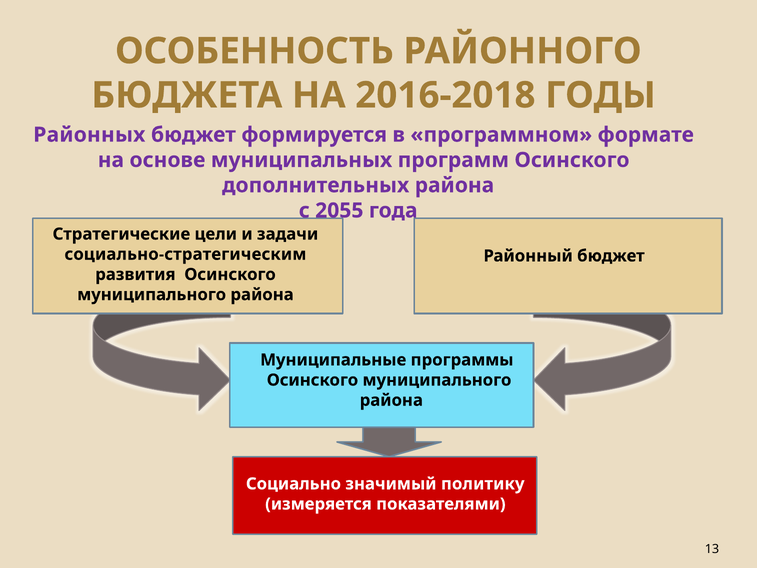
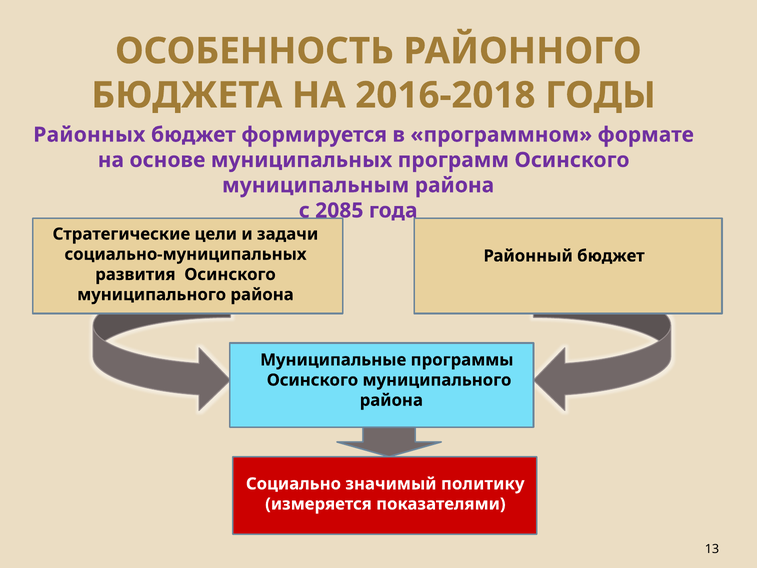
дополнительных: дополнительных -> муниципальным (316, 185)
2055: 2055 -> 2085 (339, 210)
социально-стратегическим: социально-стратегическим -> социально-муниципальных (185, 254)
